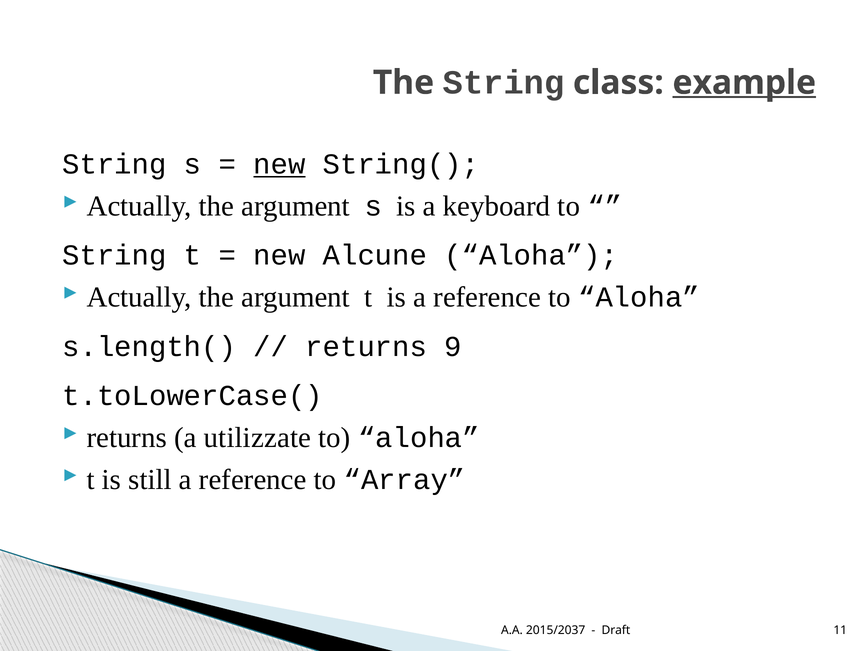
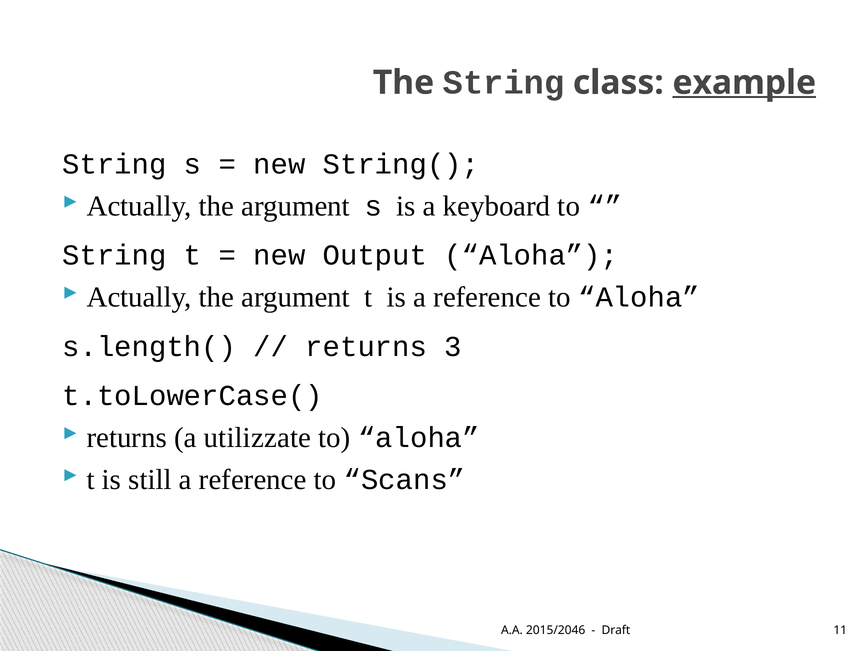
new underline: present -> none (279, 164)
Alcune: Alcune -> Output (375, 255)
9: 9 -> 3 (453, 347)
Array: Array -> Scans (405, 480)
2015/2037: 2015/2037 -> 2015/2046 (556, 630)
